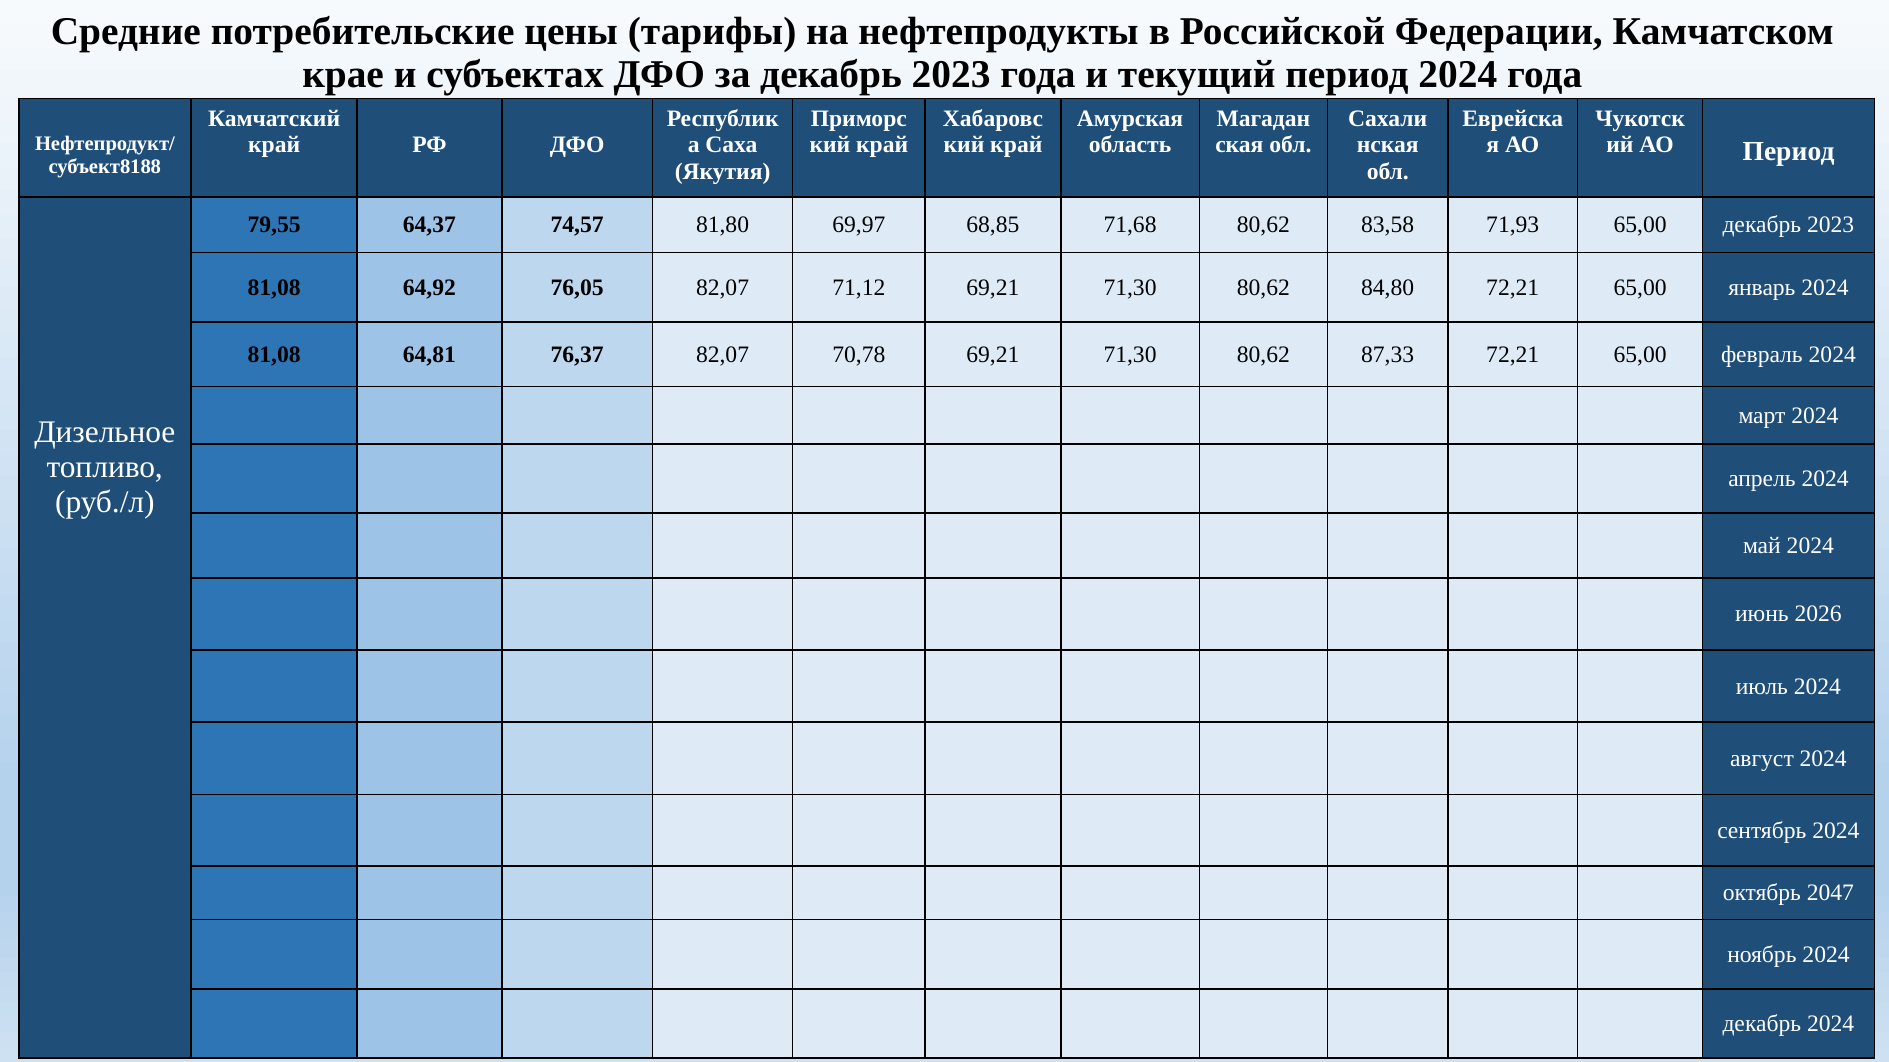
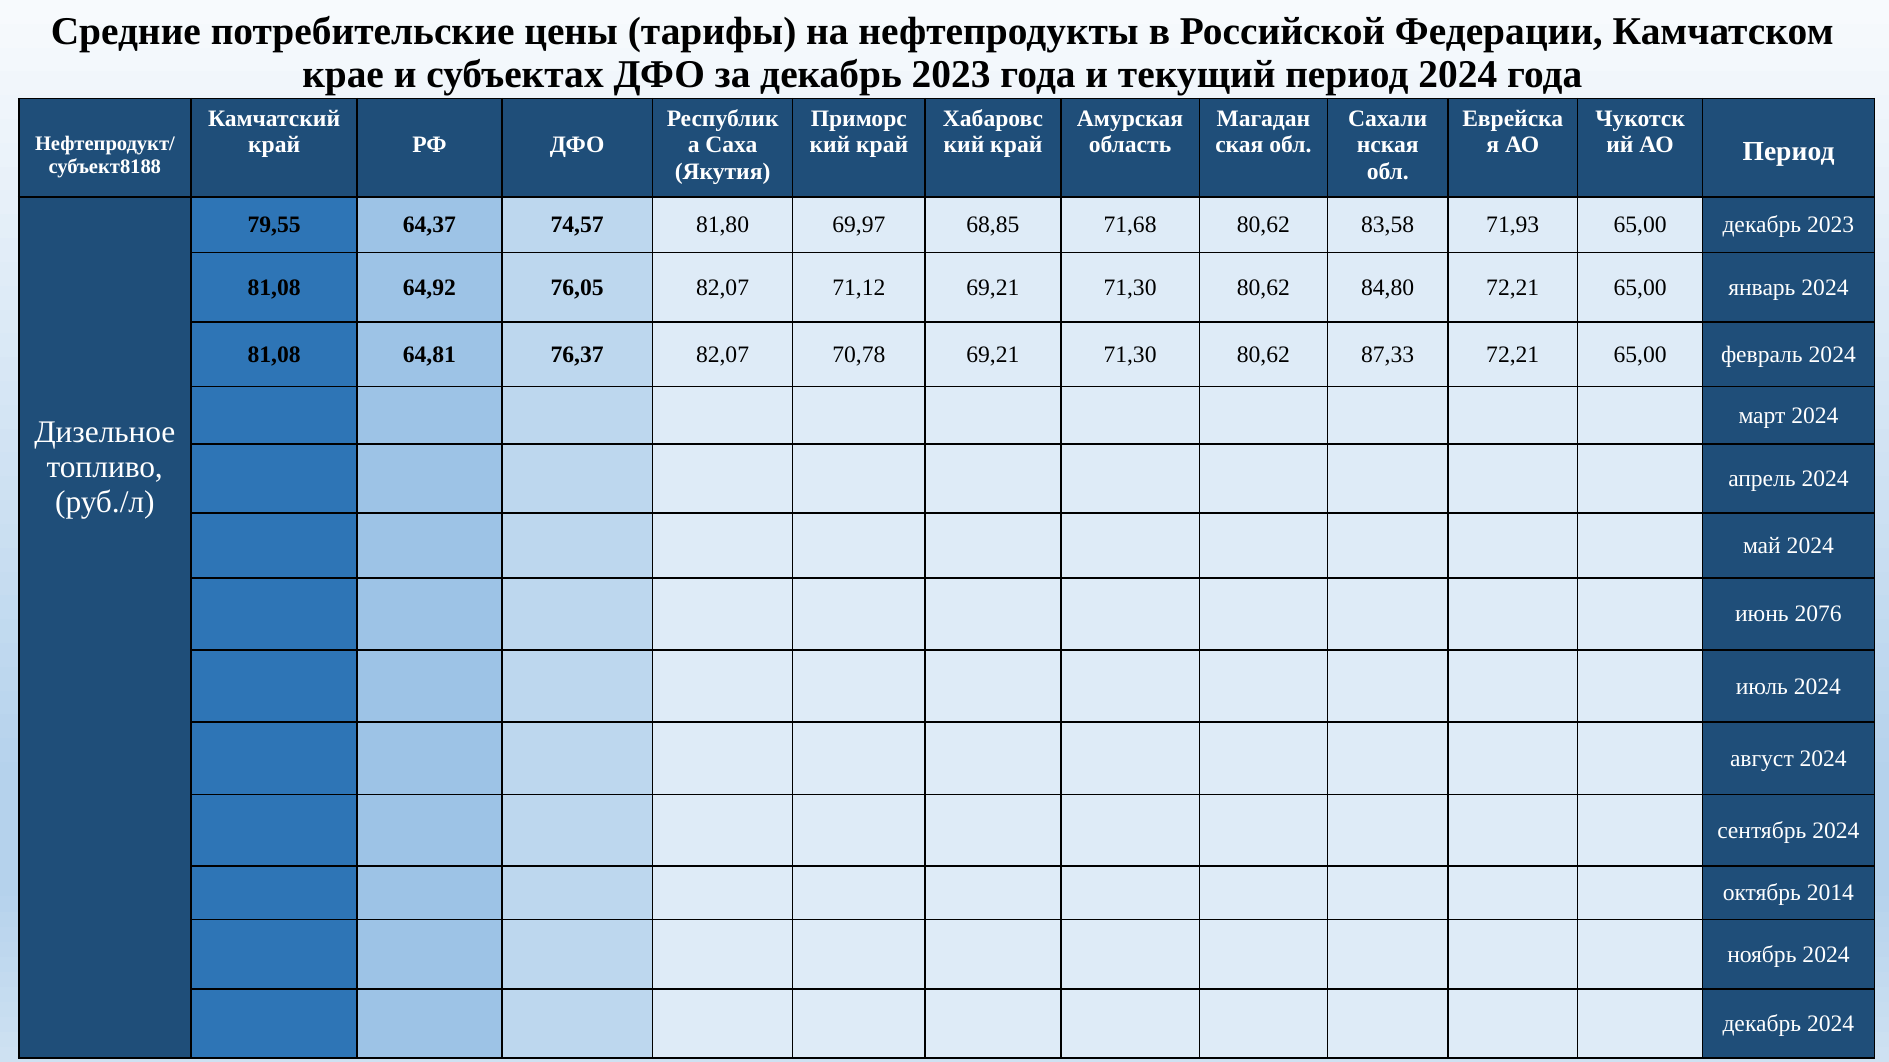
2026: 2026 -> 2076 (1818, 614)
2047: 2047 -> 2014 (1830, 893)
